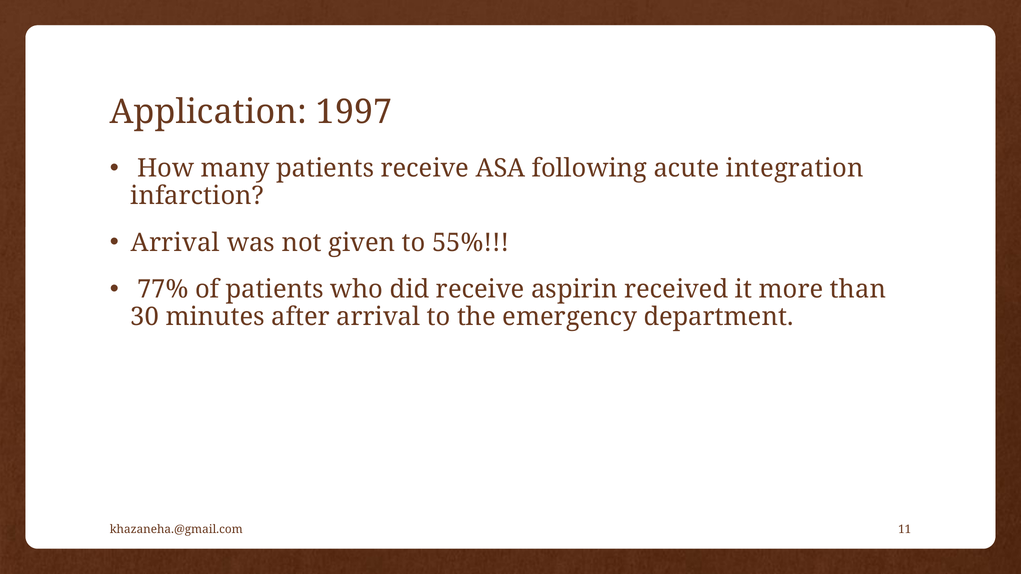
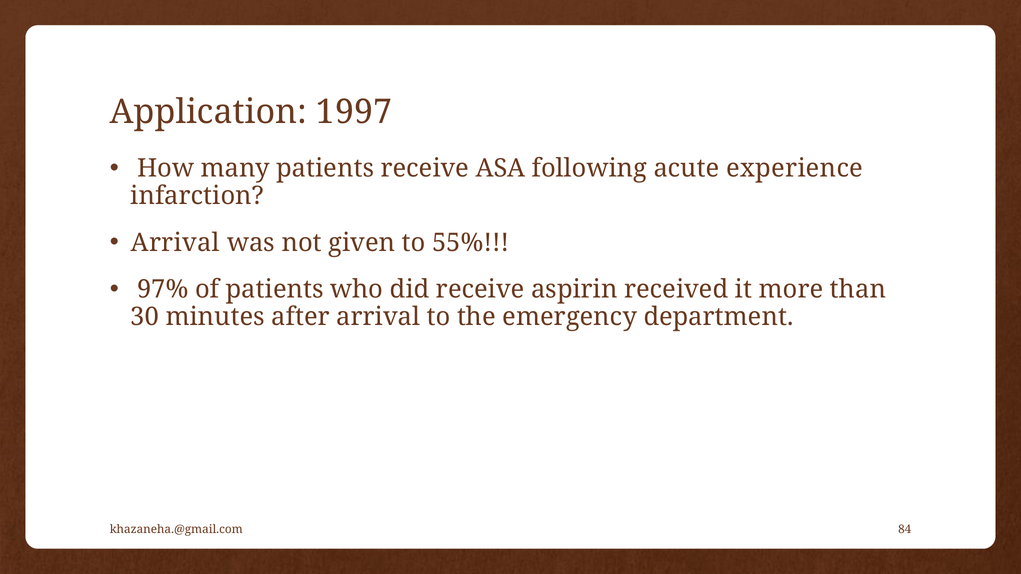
integration: integration -> experience (795, 169)
77%: 77% -> 97% (163, 290)
11: 11 -> 84 (905, 530)
